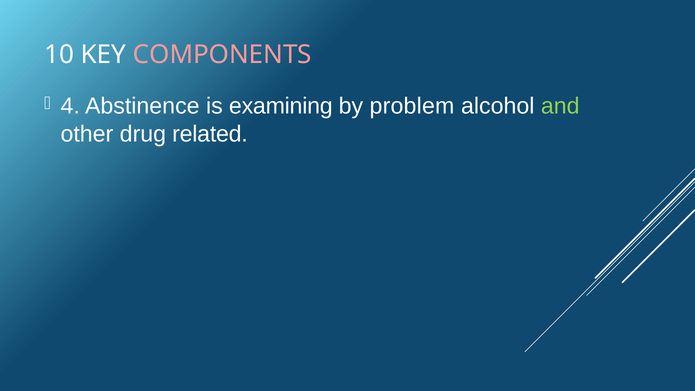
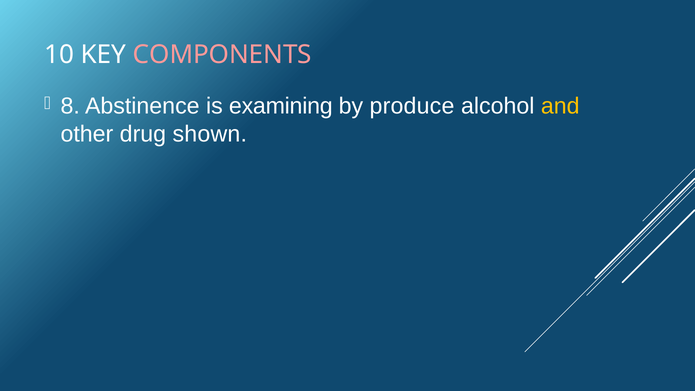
4: 4 -> 8 (70, 106)
problem: problem -> produce (412, 106)
and colour: light green -> yellow (560, 106)
related: related -> shown (210, 134)
